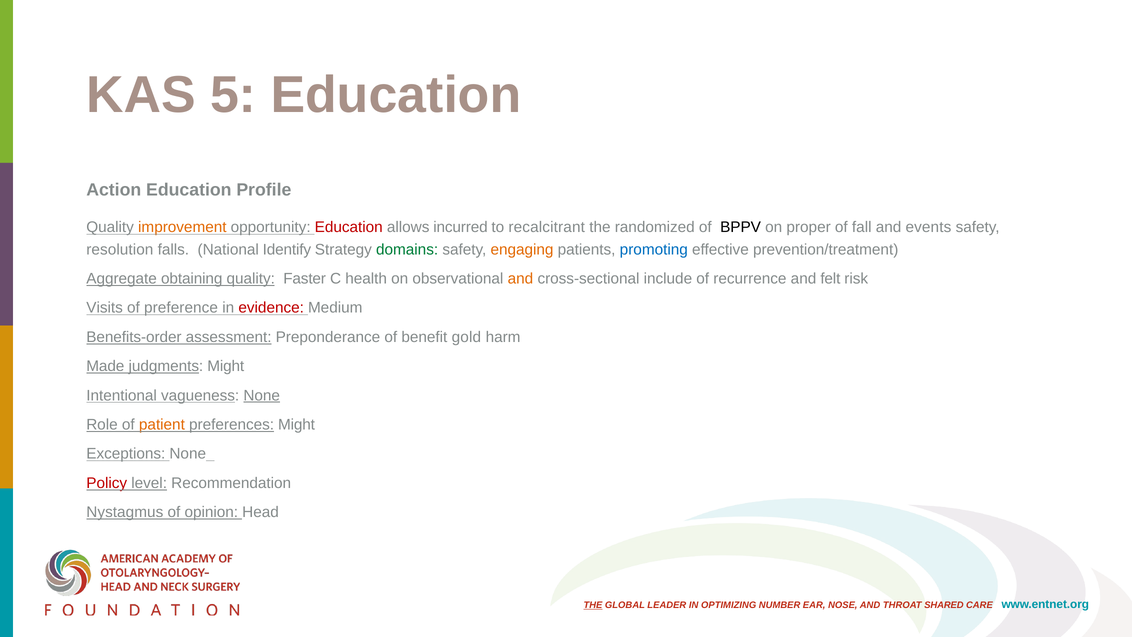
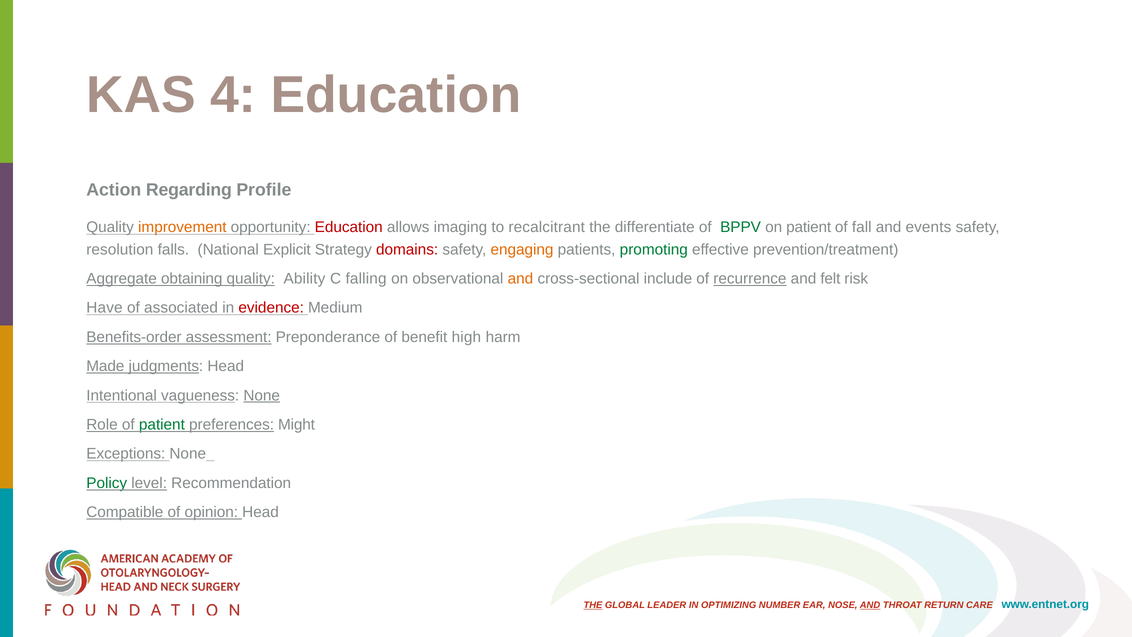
5: 5 -> 4 (233, 95)
Action Education: Education -> Regarding (189, 190)
incurred: incurred -> imaging (460, 227)
randomized: randomized -> differentiate (655, 227)
BPPV colour: black -> green (741, 227)
on proper: proper -> patient (809, 227)
Identify: Identify -> Explicit (287, 249)
domains colour: green -> red (407, 249)
promoting colour: blue -> green (654, 249)
Faster: Faster -> Ability (304, 279)
health: health -> falling (366, 279)
recurrence underline: none -> present (750, 279)
Visits: Visits -> Have (105, 308)
preference: preference -> associated (181, 308)
gold: gold -> high (466, 337)
judgments Might: Might -> Head (226, 366)
patient colour: orange -> green (162, 424)
Policy colour: red -> green (107, 483)
Nystagmus: Nystagmus -> Compatible (125, 512)
AND underline: none -> present (870, 605)
SHARED: SHARED -> RETURN (944, 605)
